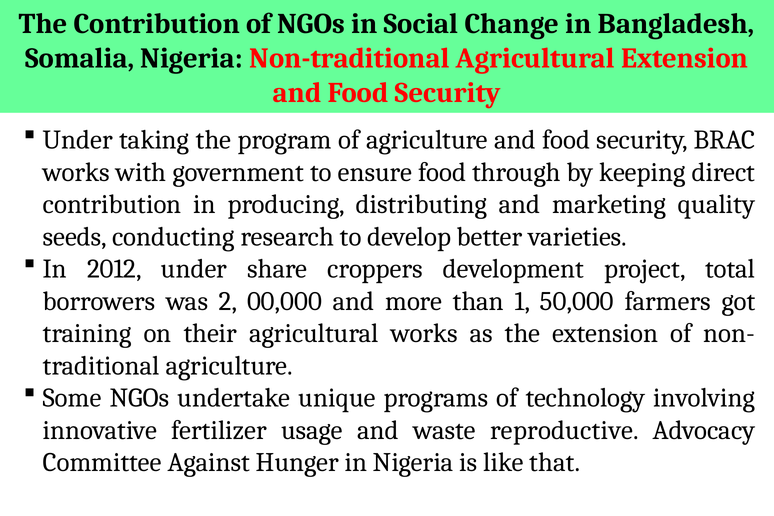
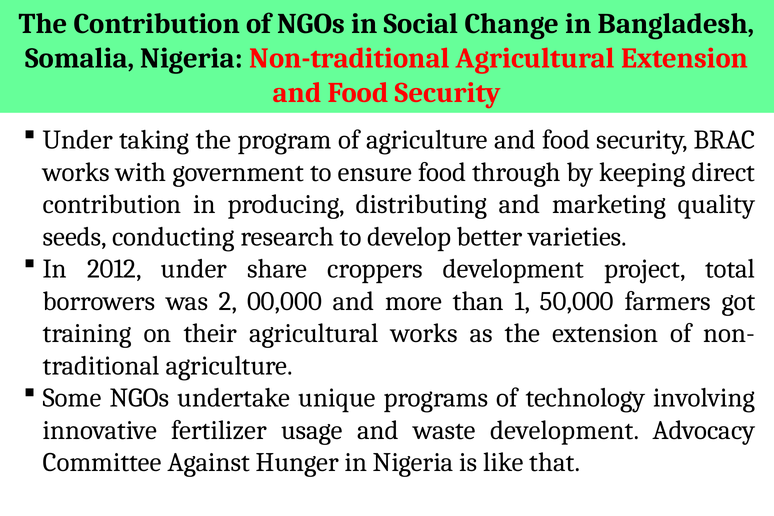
waste reproductive: reproductive -> development (565, 430)
